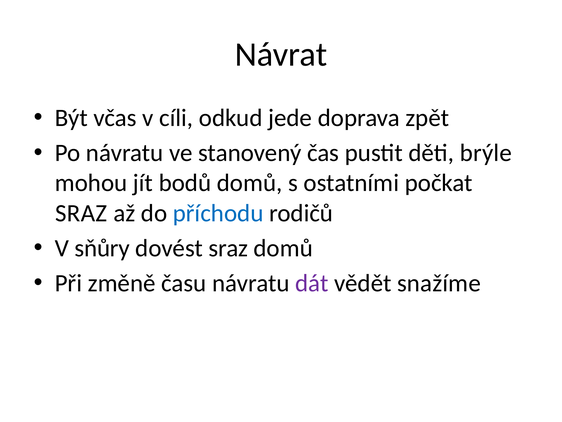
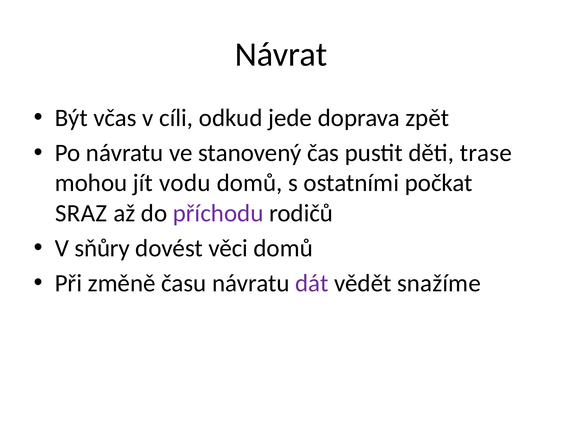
brýle: brýle -> trase (486, 153)
bodů: bodů -> vodu (185, 183)
příchodu colour: blue -> purple (218, 213)
dovést sraz: sraz -> věci (228, 248)
